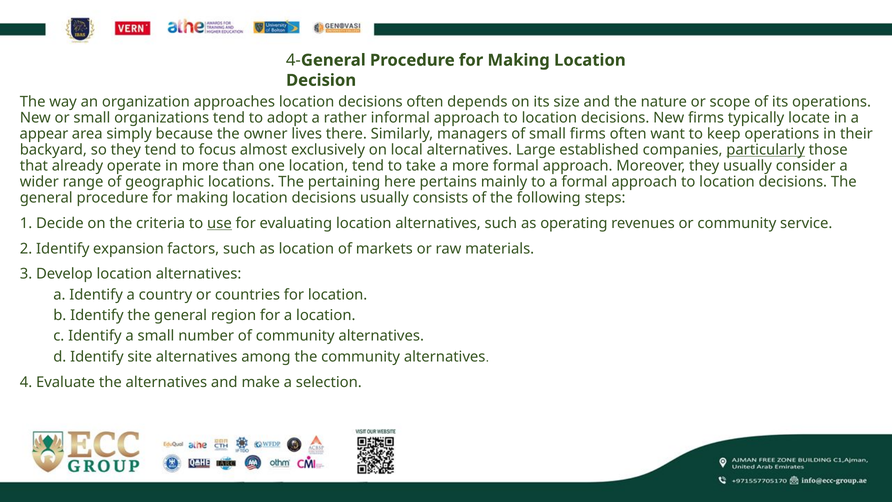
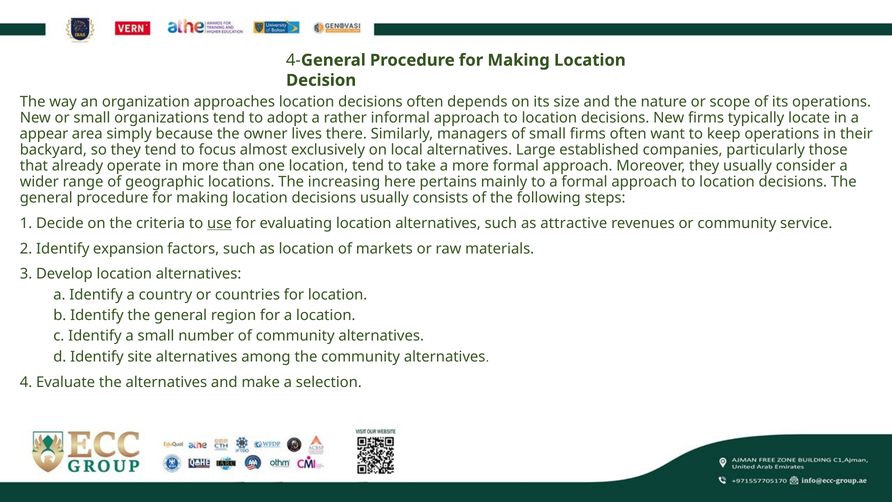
particularly underline: present -> none (766, 150)
pertaining: pertaining -> increasing (344, 182)
operating: operating -> attractive (574, 223)
